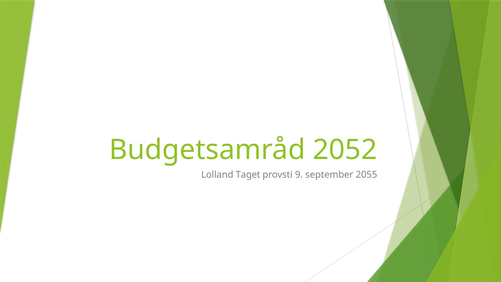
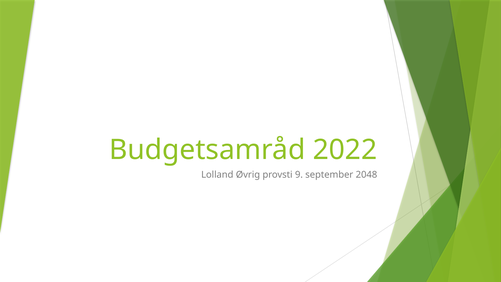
2052: 2052 -> 2022 (345, 150)
Taget: Taget -> Øvrig (248, 175)
2055: 2055 -> 2048 (366, 175)
